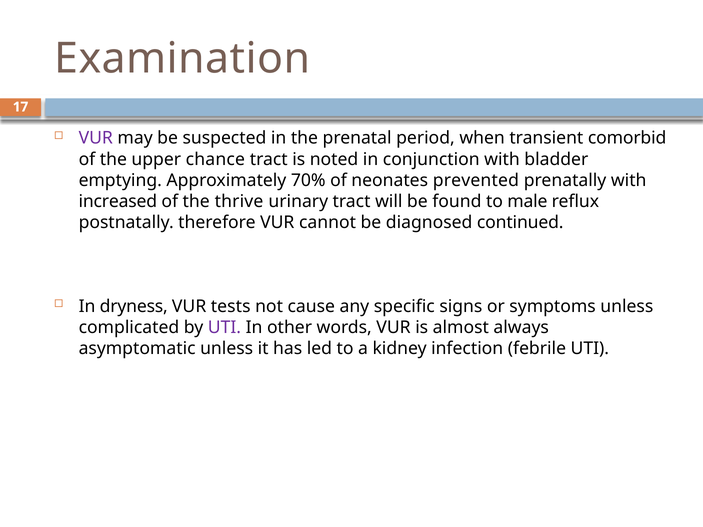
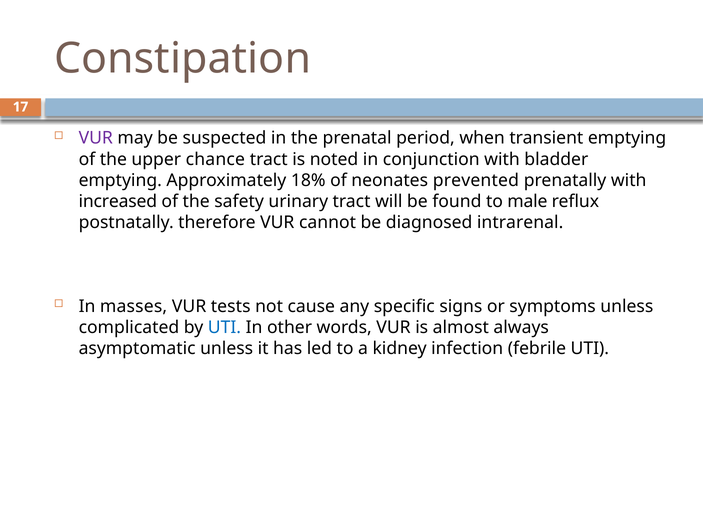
Examination: Examination -> Constipation (183, 59)
transient comorbid: comorbid -> emptying (627, 138)
70%: 70% -> 18% (308, 180)
thrive: thrive -> safety (239, 202)
continued: continued -> intrarenal (520, 223)
dryness: dryness -> masses (134, 306)
UTI colour: purple -> blue (224, 327)
